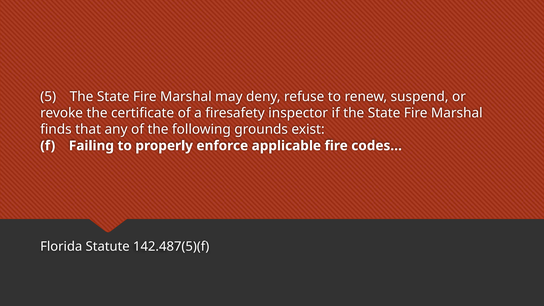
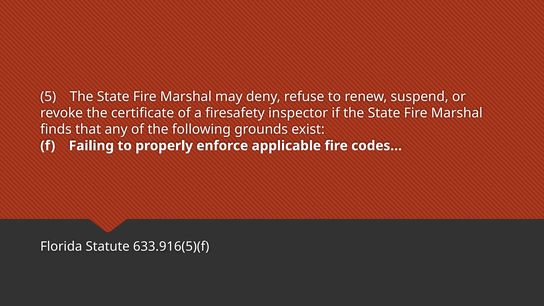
142.487(5)(f: 142.487(5)(f -> 633.916(5)(f (171, 246)
